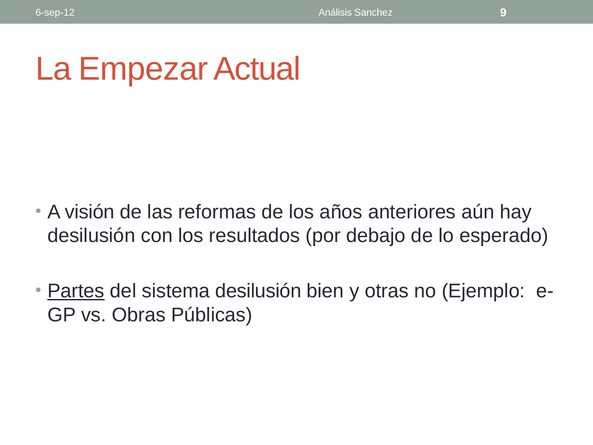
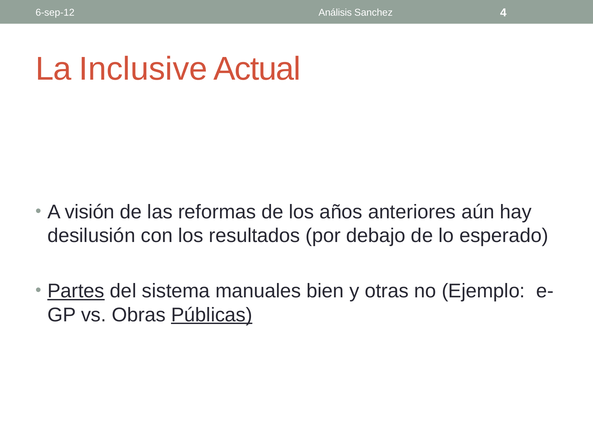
9: 9 -> 4 (503, 13)
Empezar: Empezar -> Inclusive (143, 69)
sistema desilusión: desilusión -> manuales (258, 291)
Públicas underline: none -> present (212, 315)
